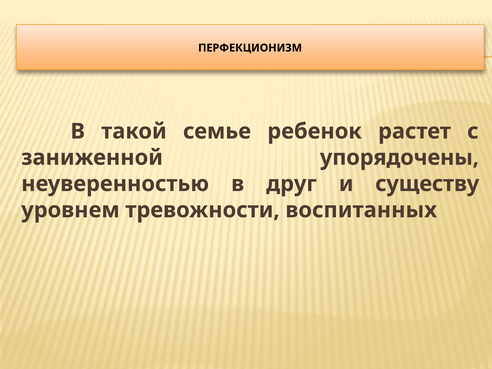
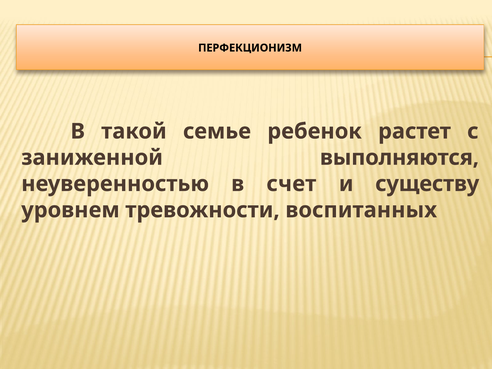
упорядочены: упорядочены -> выполняются (399, 158)
друг: друг -> счет (291, 184)
